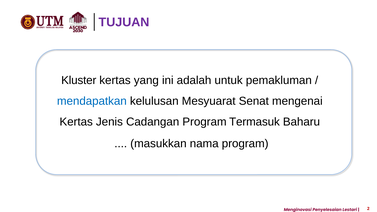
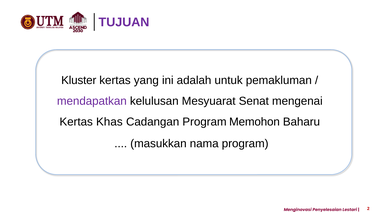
mendapatkan colour: blue -> purple (92, 101)
Jenis: Jenis -> Khas (109, 122)
Termasuk: Termasuk -> Memohon (254, 122)
